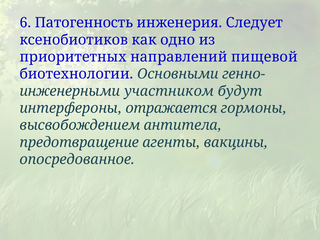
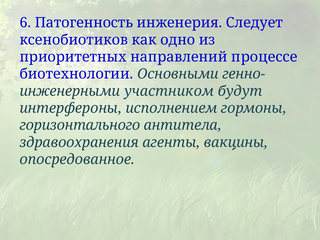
пищевой: пищевой -> процессе (264, 57)
отражается: отражается -> исполнением (171, 108)
высвобождением: высвобождением -> горизонтального (80, 125)
предотвращение: предотвращение -> здравоохранения (79, 142)
